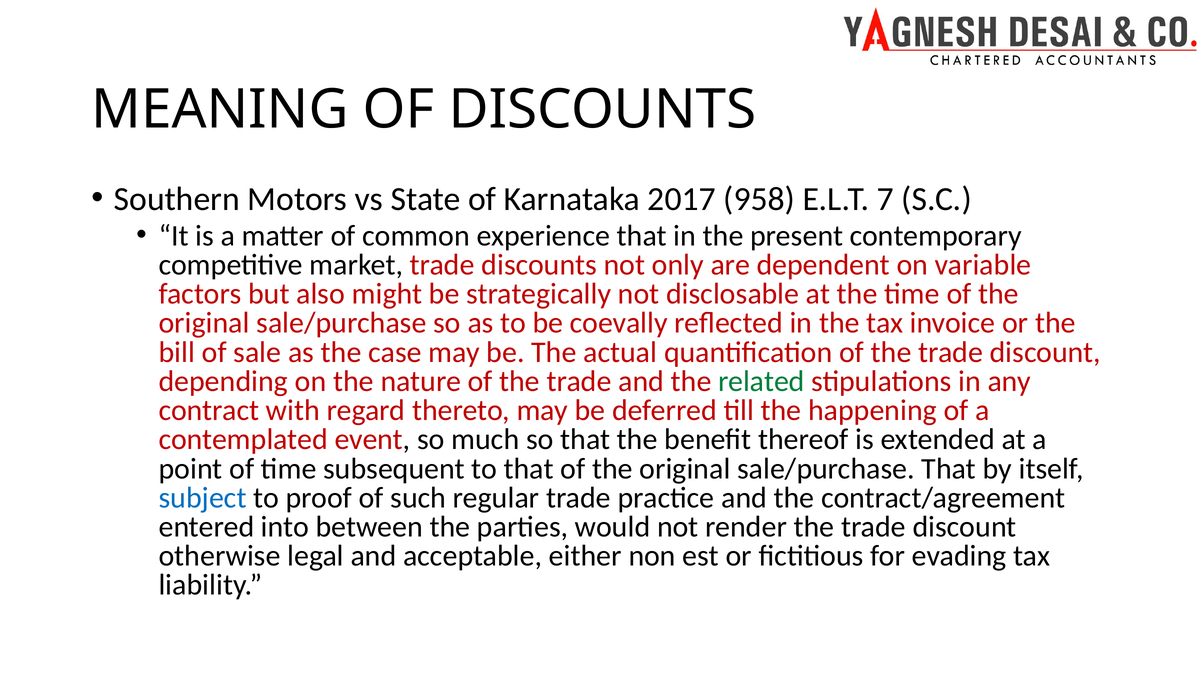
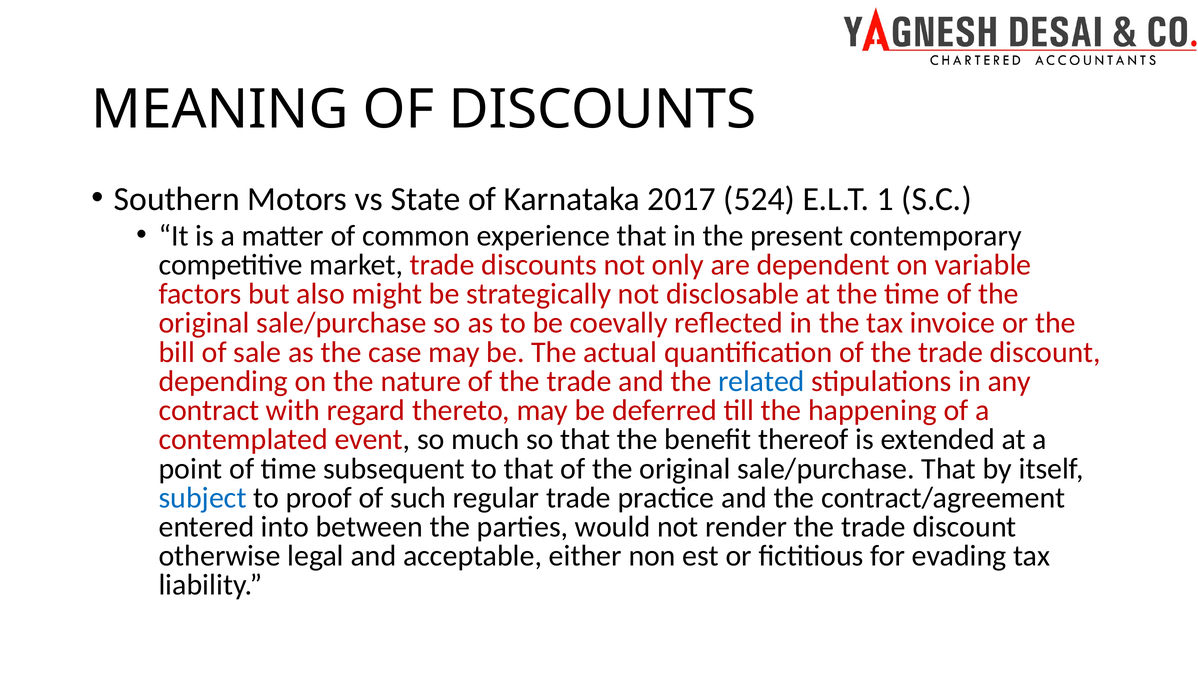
958: 958 -> 524 (759, 199)
7: 7 -> 1 (885, 199)
related colour: green -> blue (761, 381)
